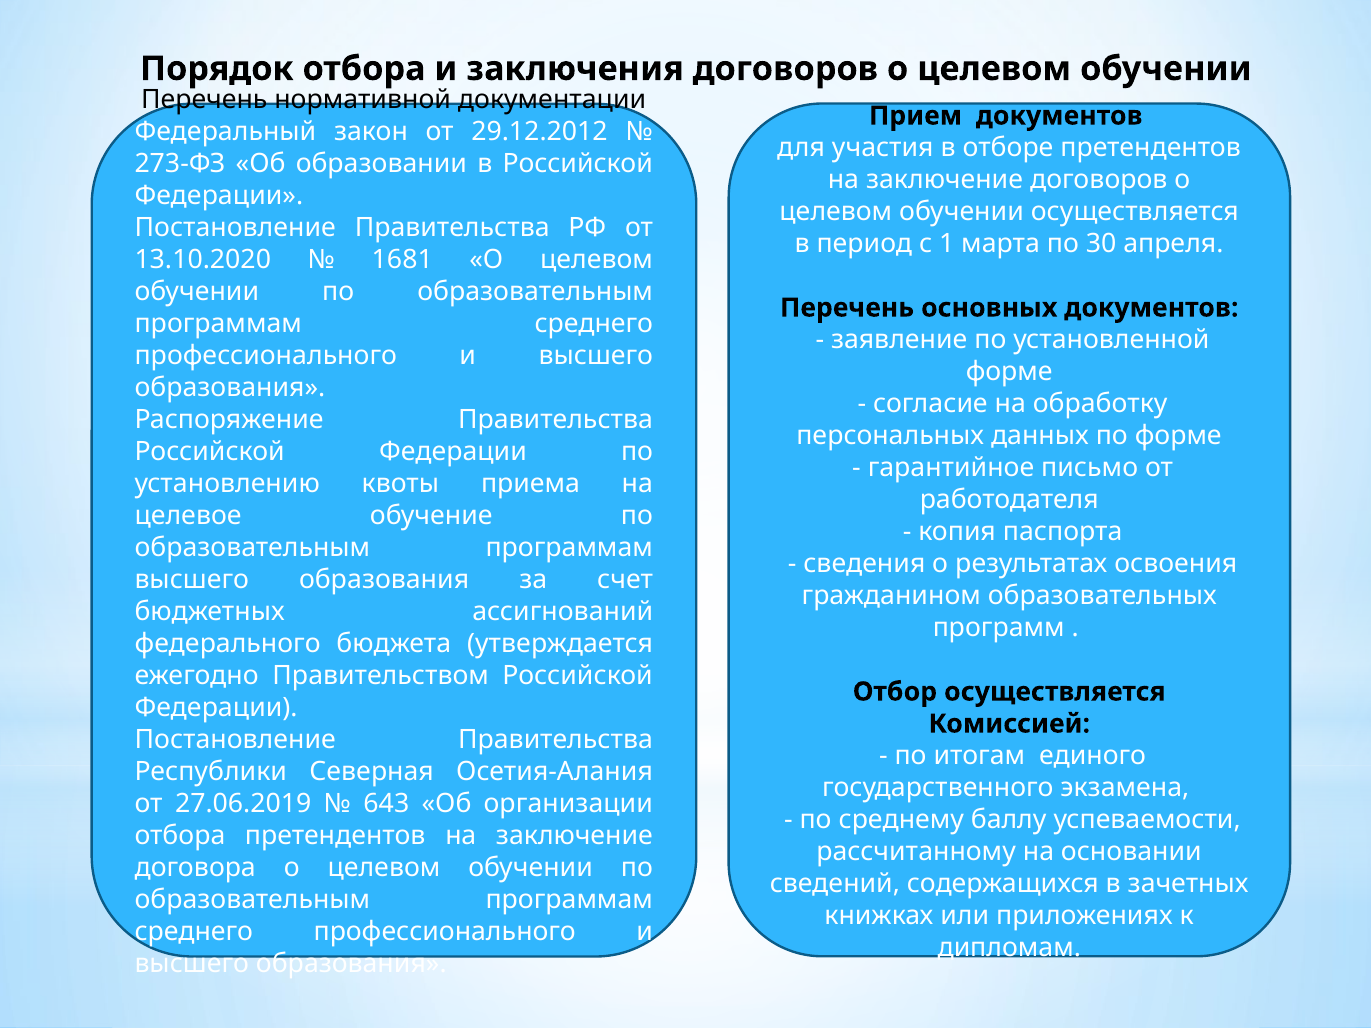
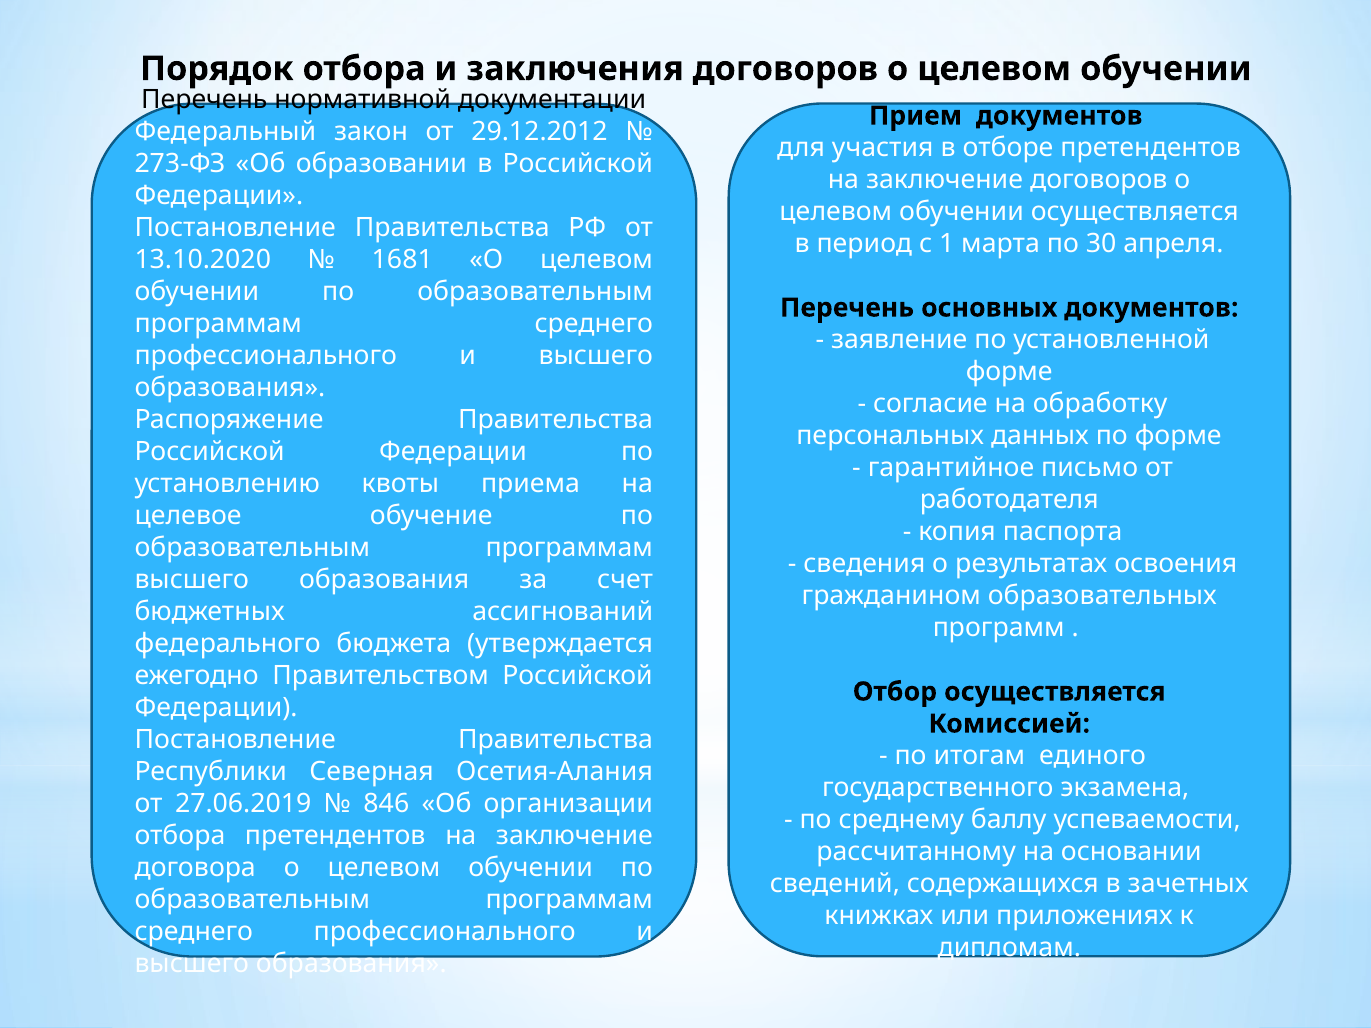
643: 643 -> 846 (386, 804)
